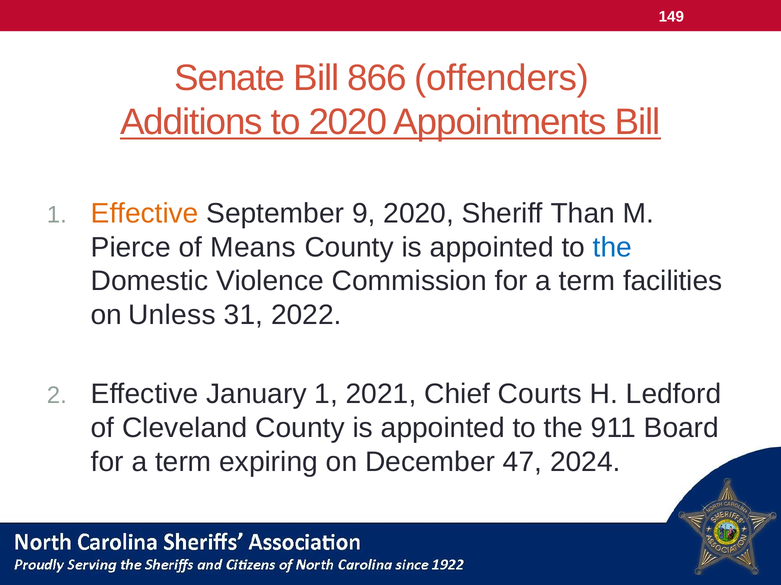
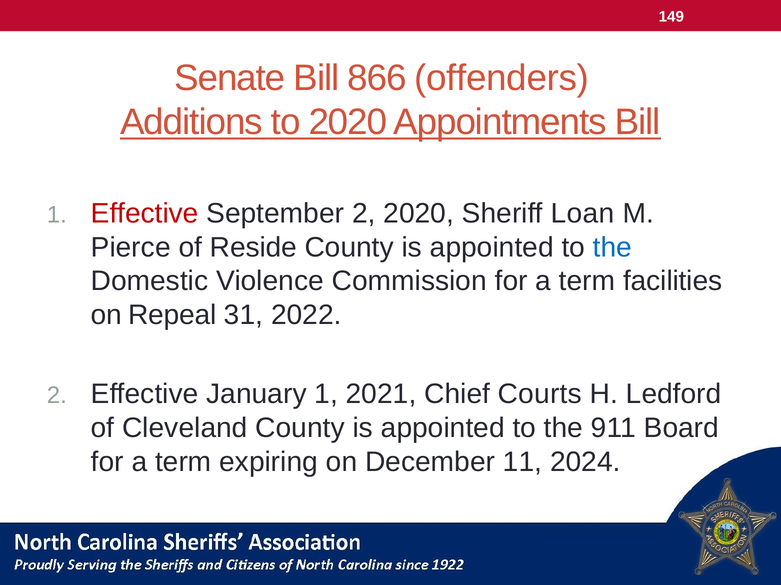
Effective colour: orange -> red (145, 214)
September 9: 9 -> 2 (364, 214)
Than: Than -> Loan (583, 214)
Means: Means -> Reside (253, 248)
Unless: Unless -> Repeal (172, 315)
47: 47 -> 11 (523, 462)
